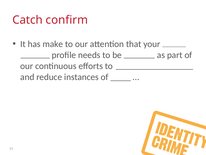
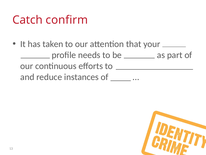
make: make -> taken (53, 44)
